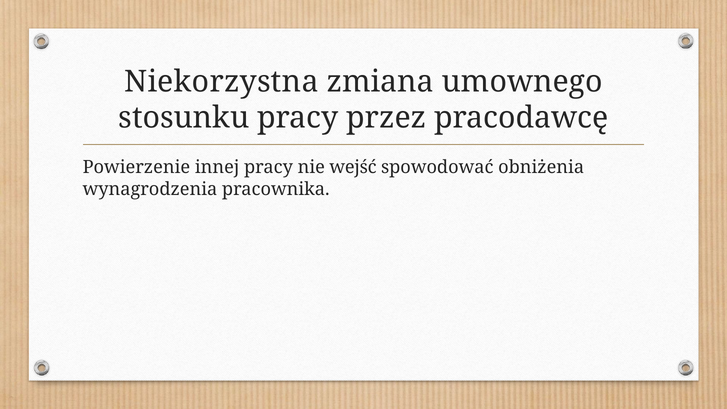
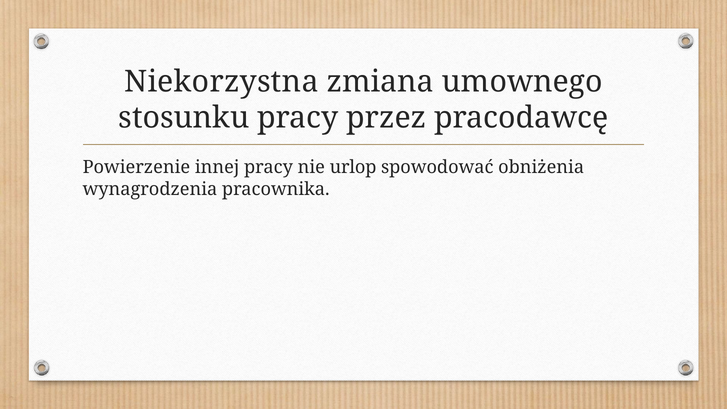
wejść: wejść -> urlop (353, 167)
